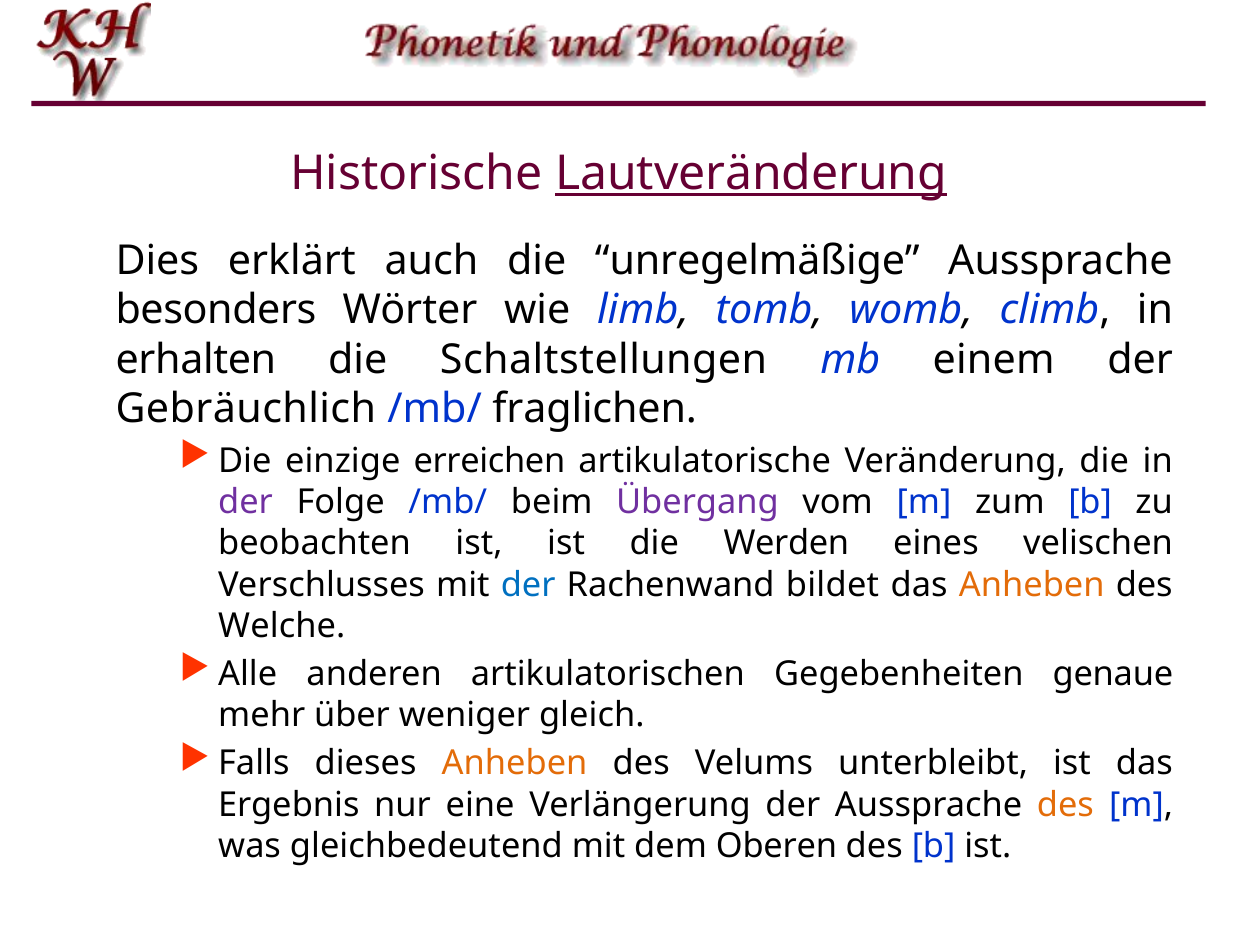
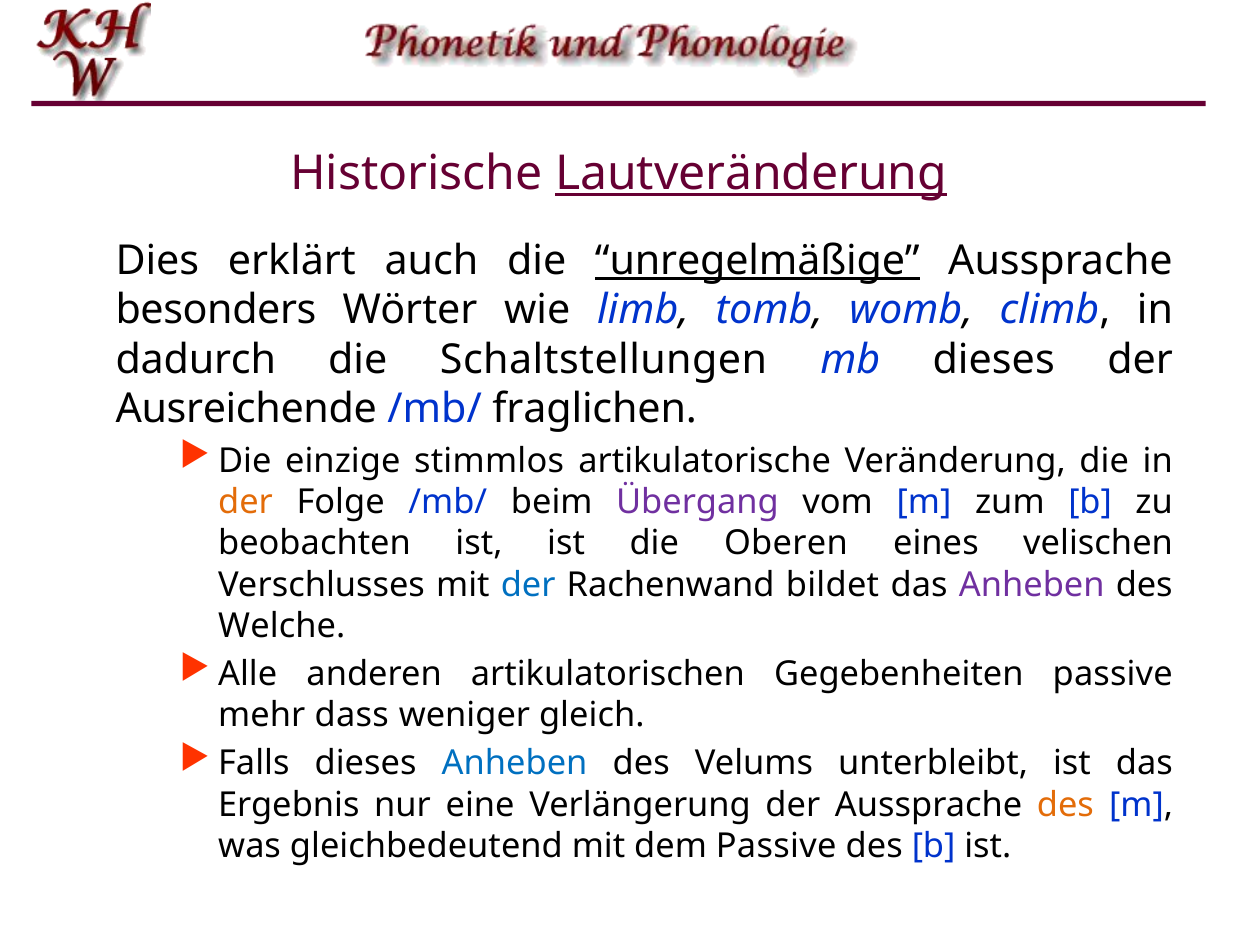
unregelmäßige underline: none -> present (757, 261)
erhalten: erhalten -> dadurch (196, 360)
mb einem: einem -> dieses (994, 360)
Gebräuchlich: Gebräuchlich -> Ausreichende (246, 409)
erreichen: erreichen -> stimmlos (489, 461)
der colour: purple -> orange (246, 502)
Werden: Werden -> Oberen (786, 543)
Anheben colour: orange -> purple (1032, 585)
Gegebenheiten genaue: genaue -> passive (1113, 674)
über: über -> dass (352, 715)
Anheben colour: orange -> blue (515, 763)
dem Oberen: Oberen -> Passive (776, 846)
